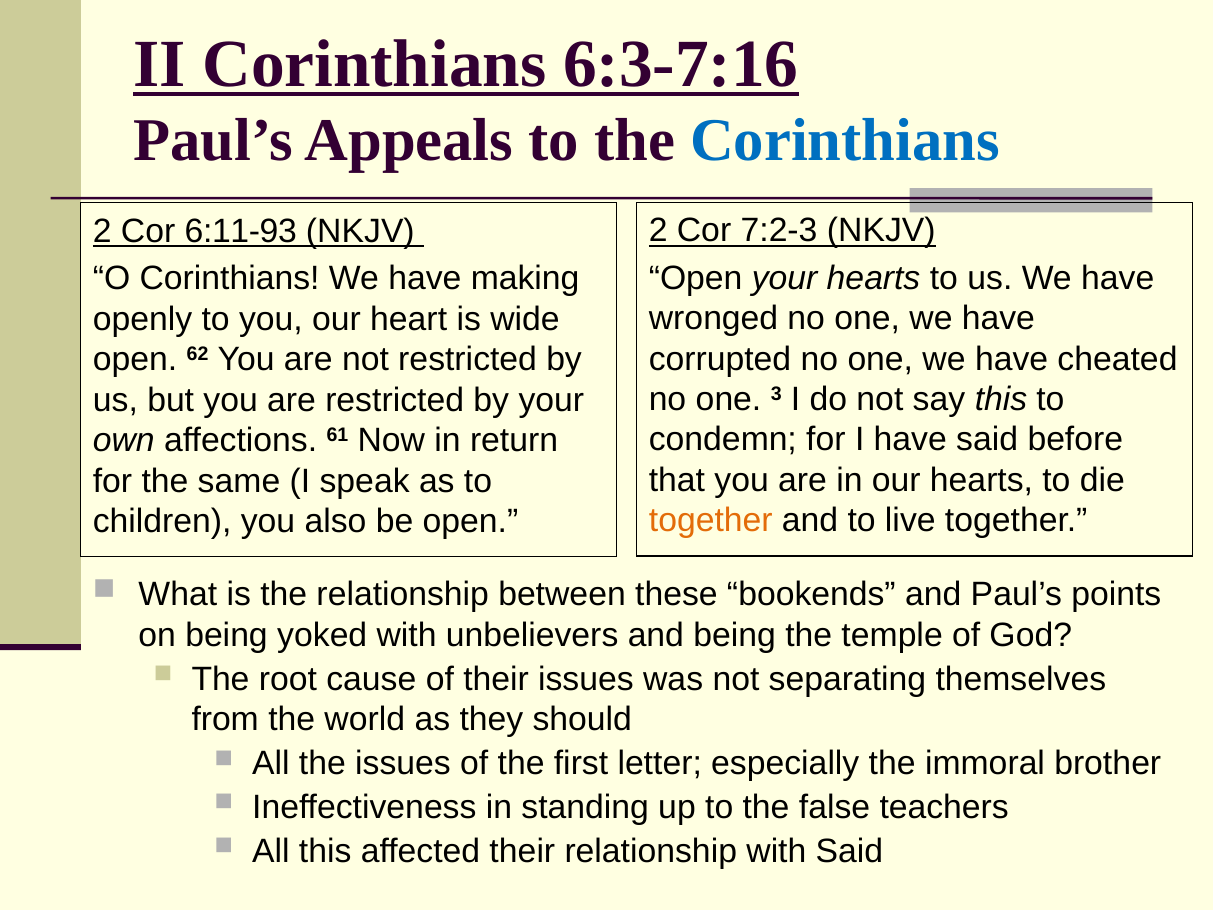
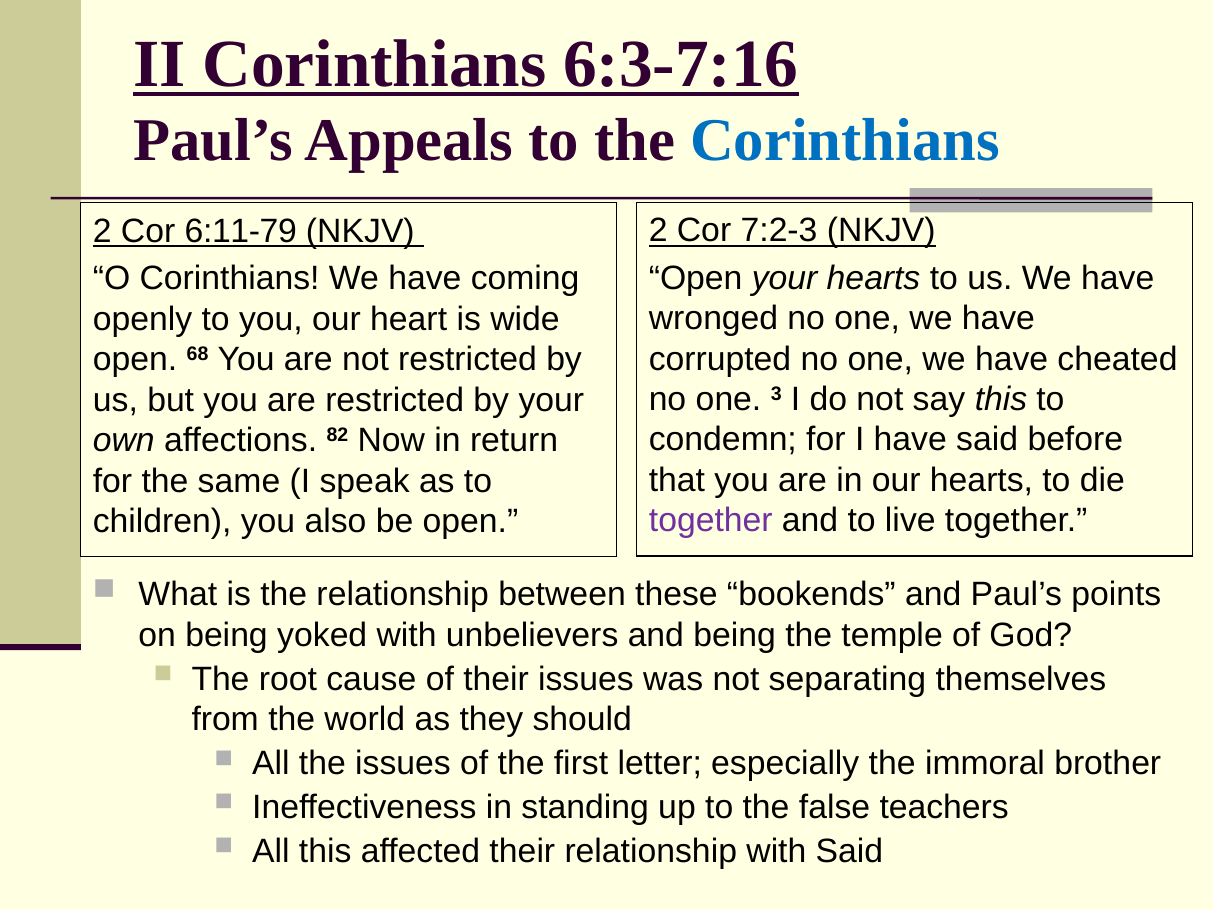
6:11-93: 6:11-93 -> 6:11-79 (241, 231)
making: making -> coming (525, 279)
62: 62 -> 68 (198, 354)
61: 61 -> 82 (337, 435)
together colour: orange -> purple (711, 521)
